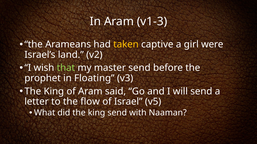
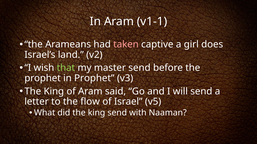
v1-3: v1-3 -> v1-1 (152, 22)
taken colour: yellow -> pink (126, 45)
were: were -> does (212, 45)
in Floating: Floating -> Prophet (94, 79)
